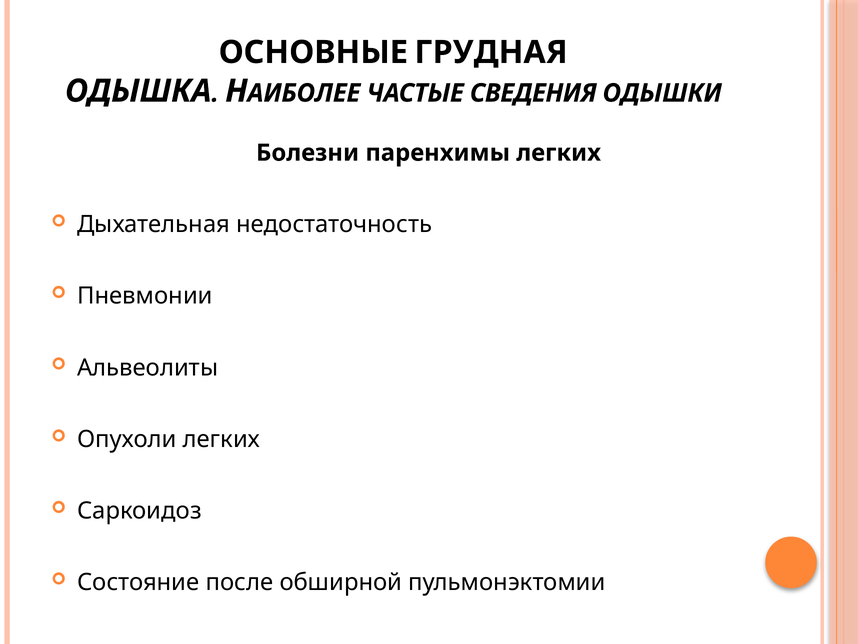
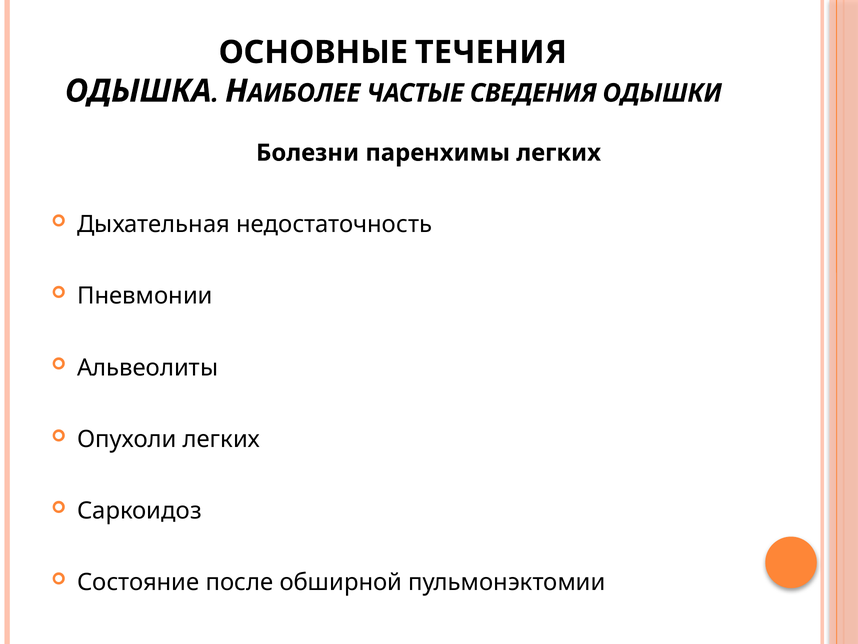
ГРУДНАЯ: ГРУДНАЯ -> ТЕЧЕНИЯ (491, 52)
